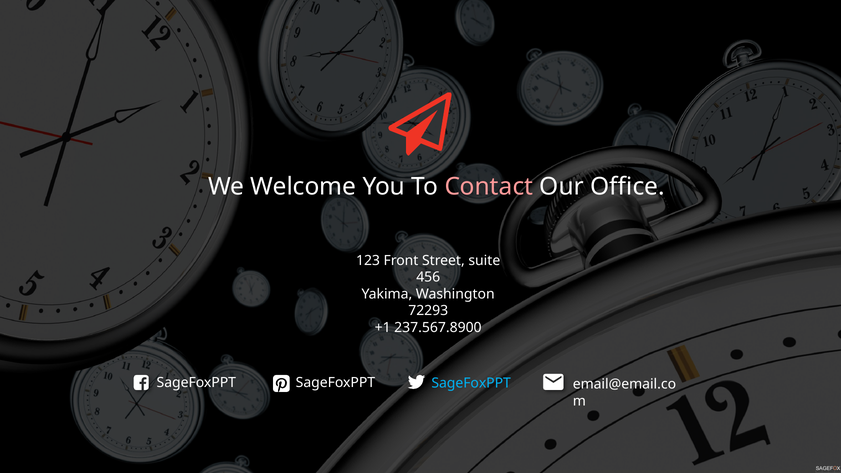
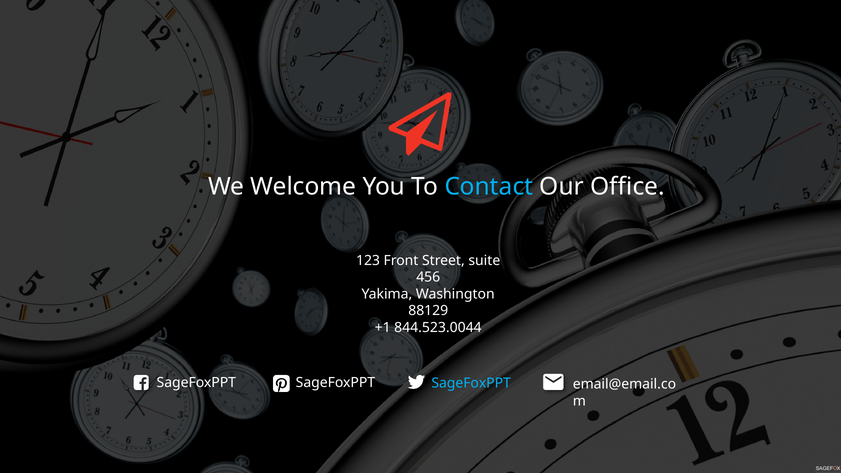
Contact colour: pink -> light blue (489, 187)
72293: 72293 -> 88129 (428, 311)
237.567.8900: 237.567.8900 -> 844.523.0044 (438, 328)
